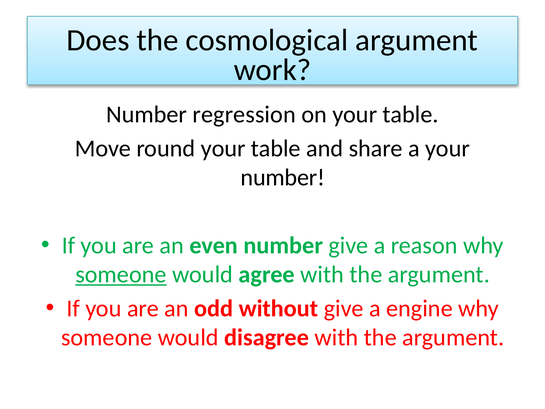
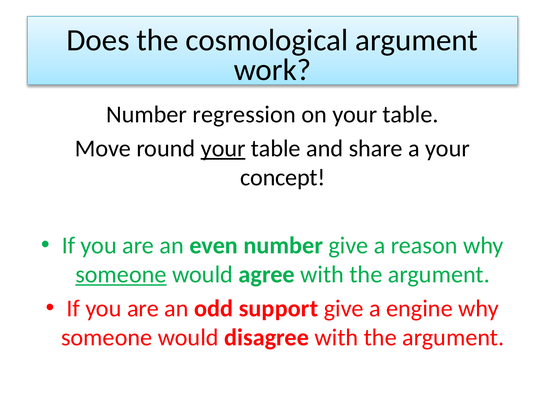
your underline: none -> present (223, 148)
number: number -> concept (283, 177)
without: without -> support (278, 308)
